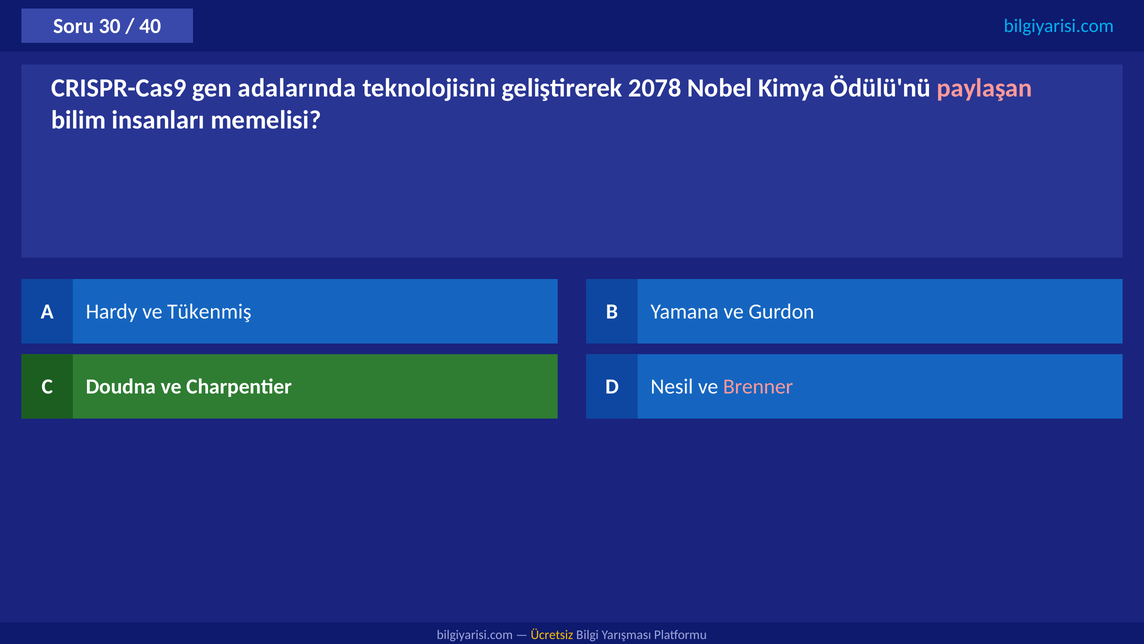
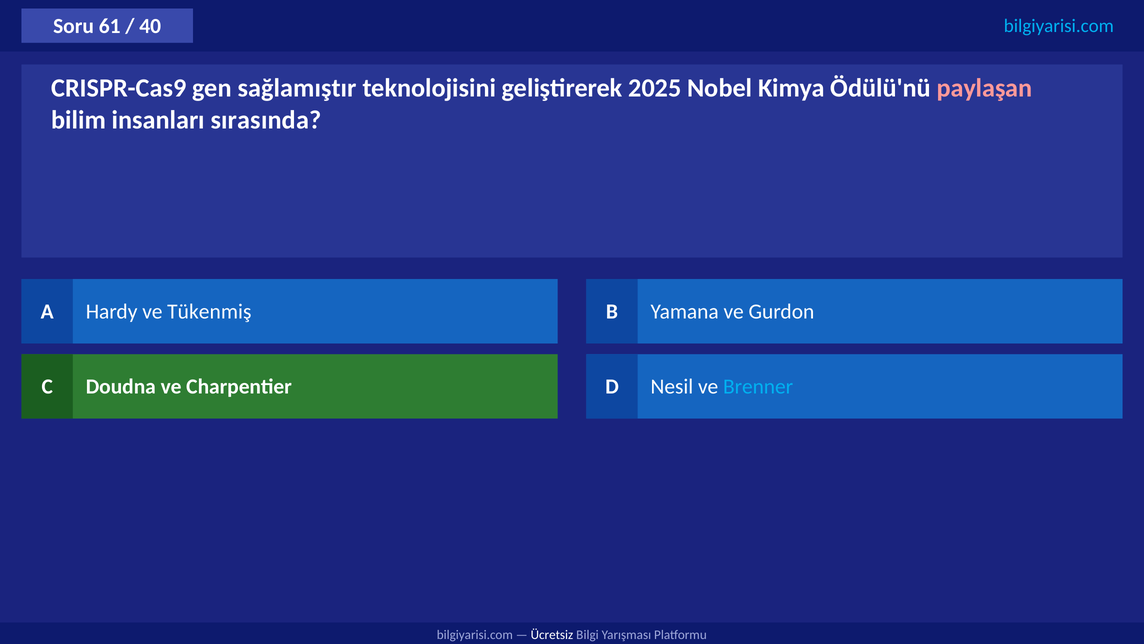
30: 30 -> 61 (110, 26)
adalarında: adalarında -> sağlamıştır (297, 88)
2078: 2078 -> 2025 (655, 88)
memelisi: memelisi -> sırasında (266, 120)
Brenner colour: pink -> light blue (758, 386)
Ücretsiz colour: yellow -> white (552, 635)
